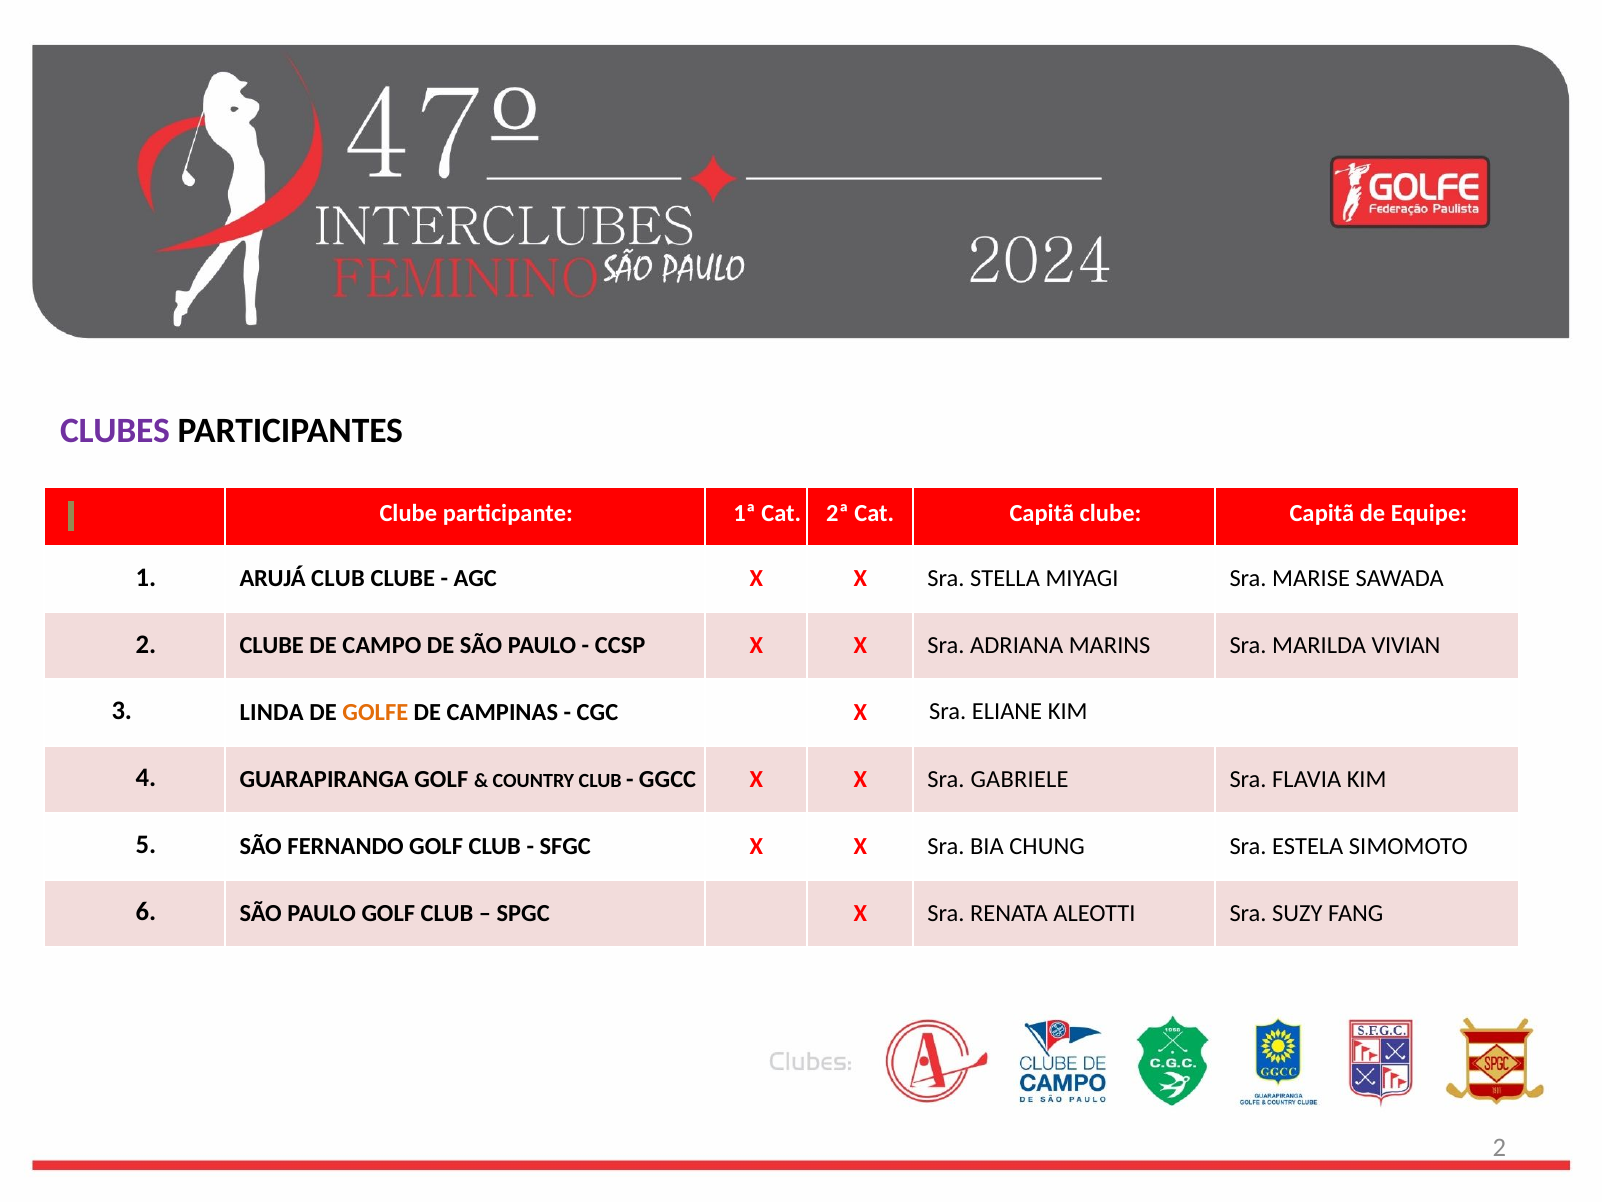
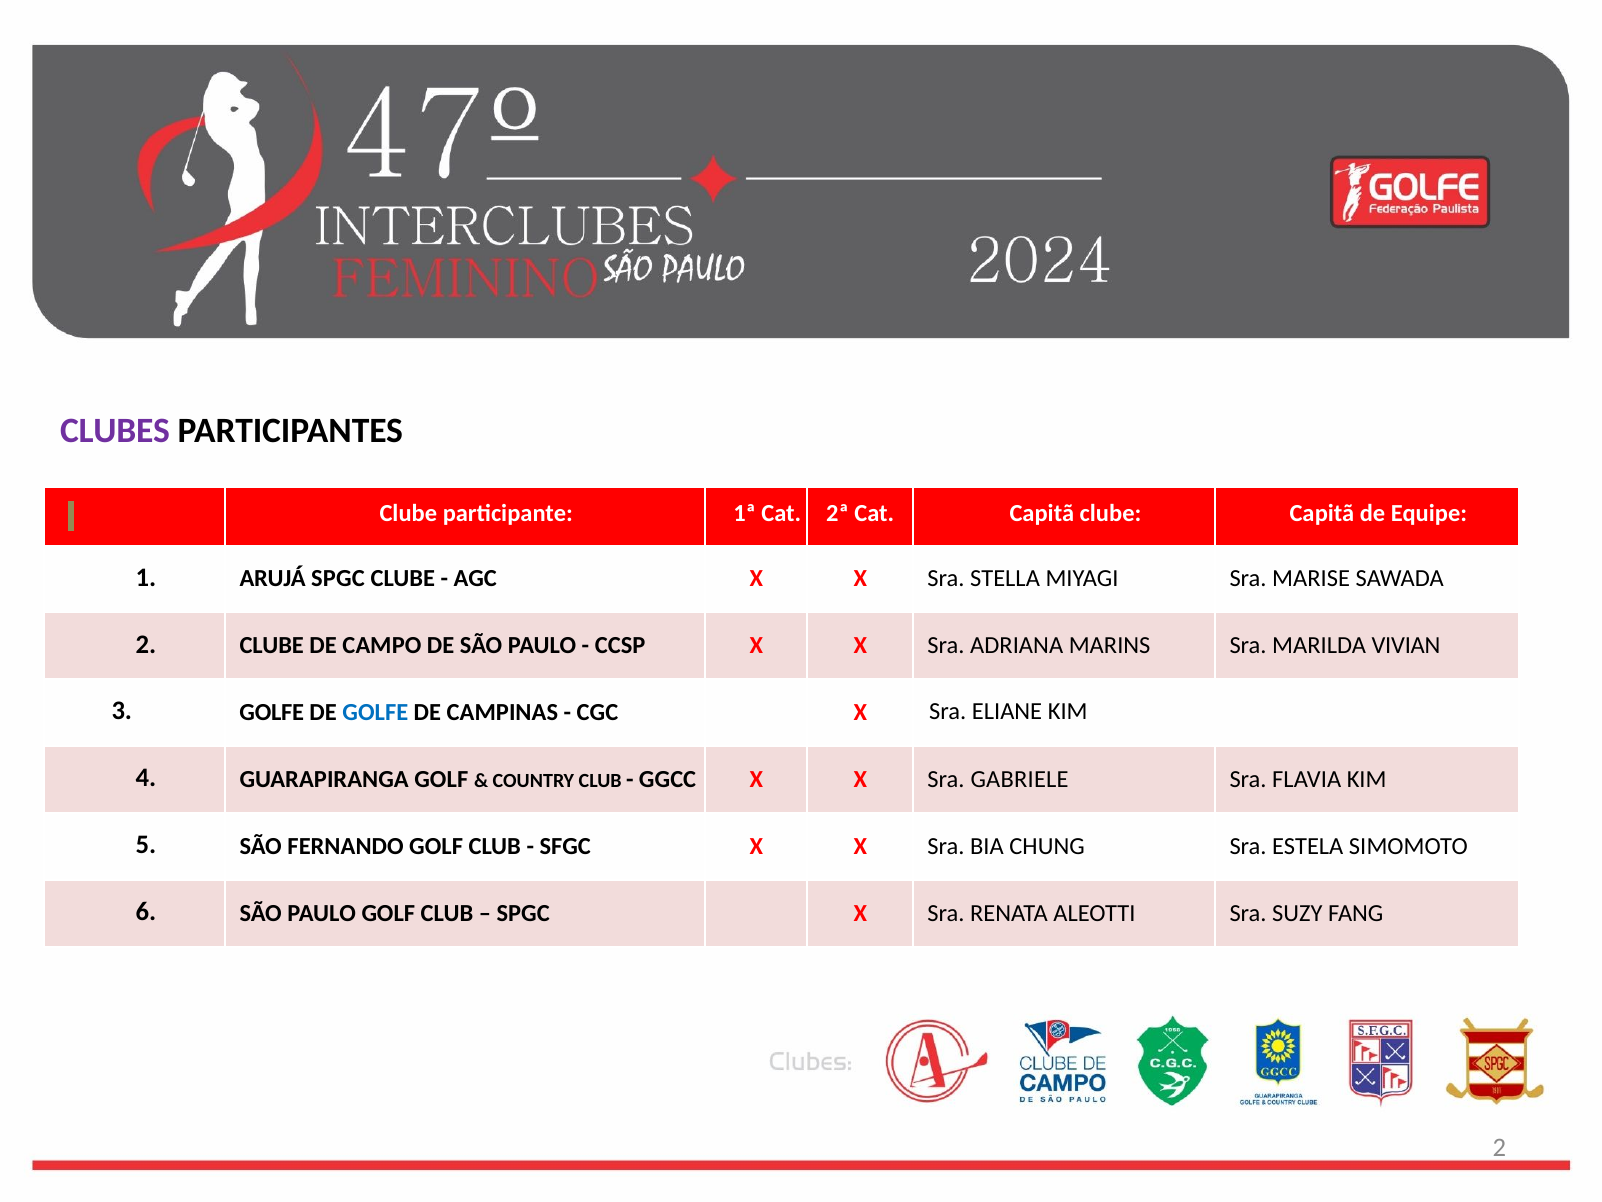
ARUJÁ CLUB: CLUB -> SPGC (338, 579)
3 LINDA: LINDA -> GOLFE (272, 712)
GOLFE colour: orange -> blue (375, 712)
